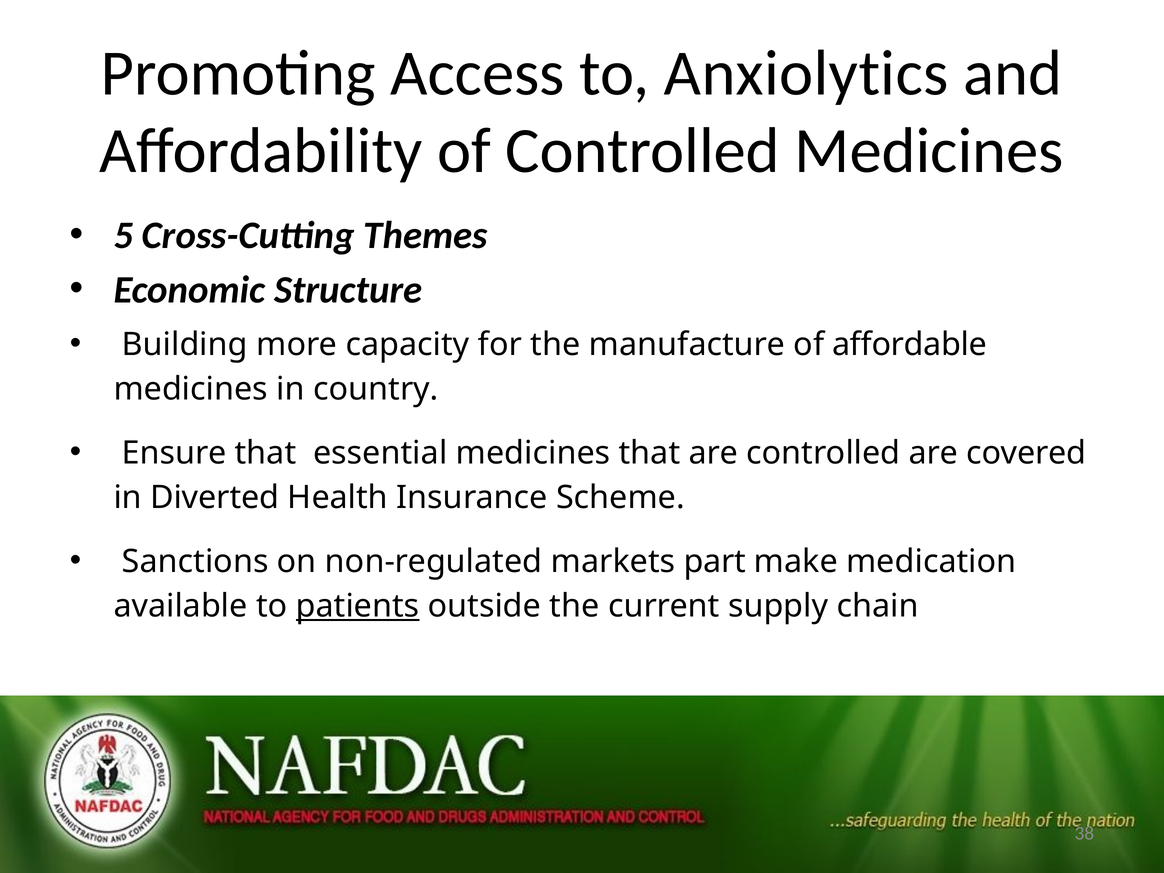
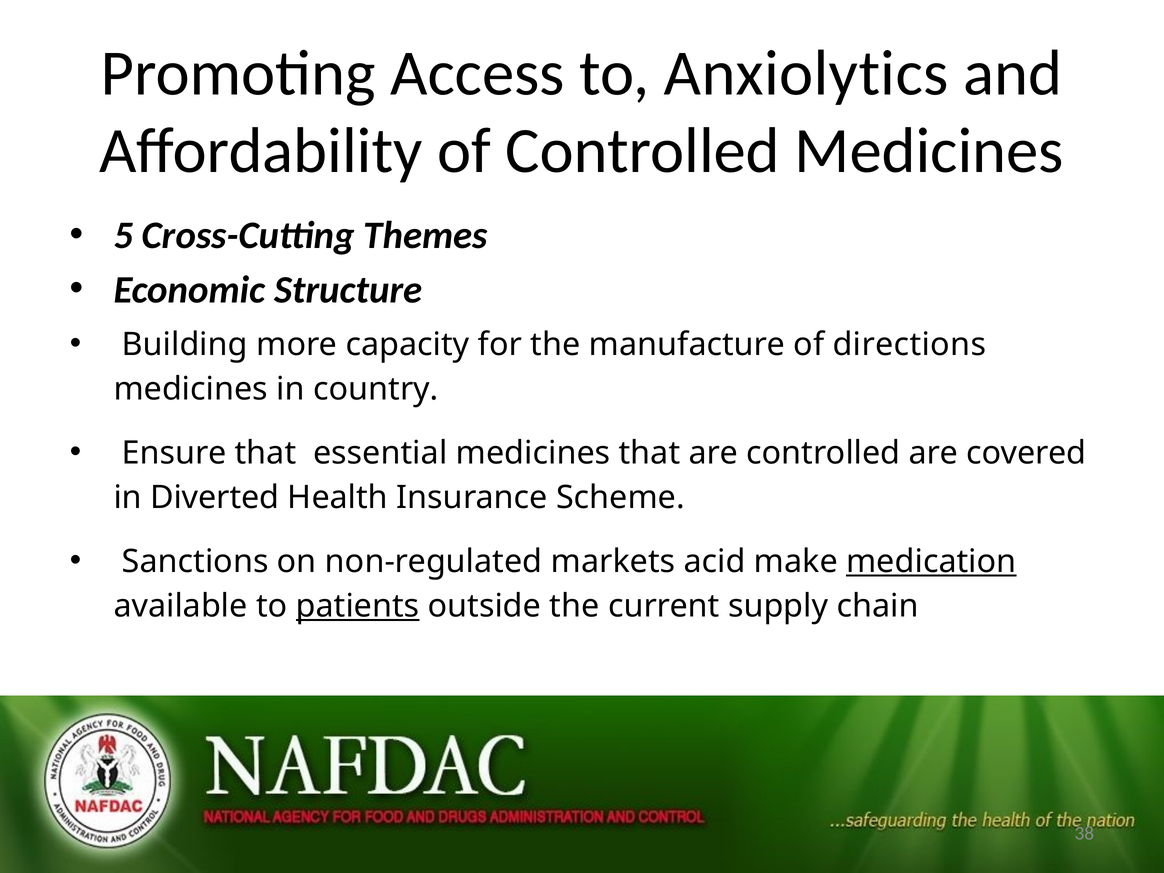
affordable: affordable -> directions (909, 344)
part: part -> acid (715, 562)
medication underline: none -> present (931, 562)
